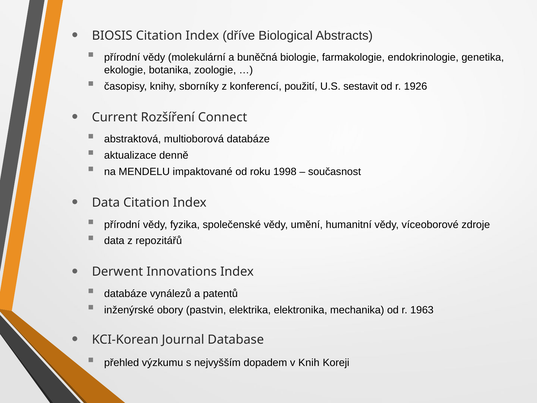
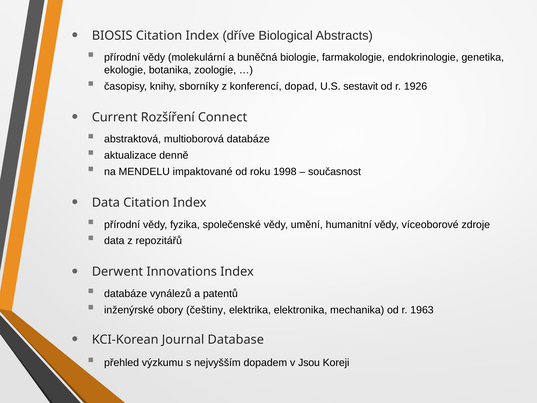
použití: použití -> dopad (301, 86)
pastvin: pastvin -> češtiny (206, 310)
Knih: Knih -> Jsou (309, 363)
